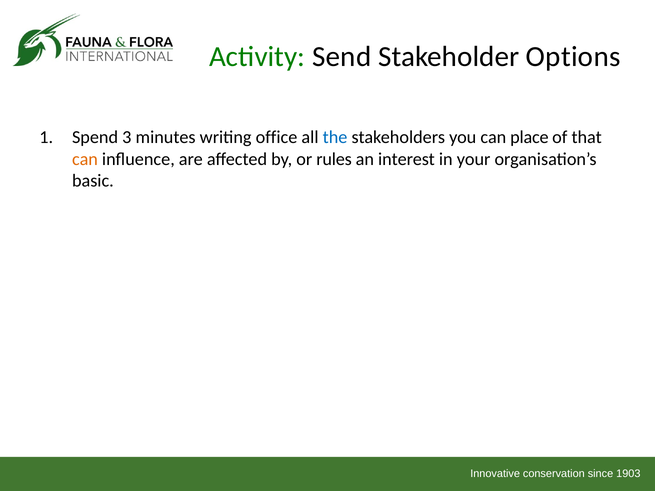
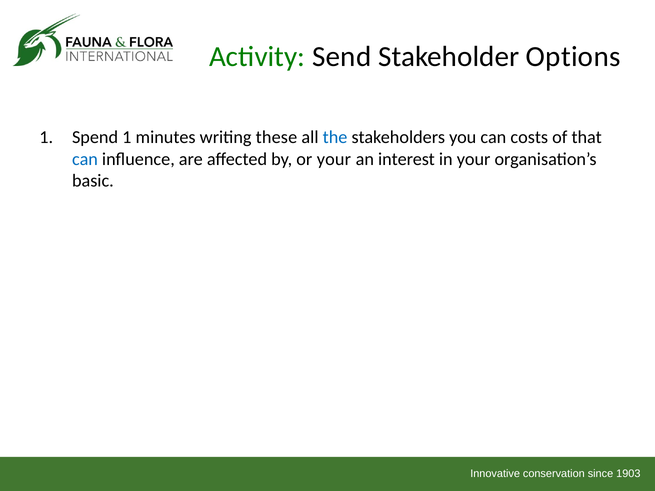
Spend 3: 3 -> 1 (127, 137)
office: office -> these (276, 137)
place: place -> costs (529, 137)
can colour: orange -> blue (85, 159)
or rules: rules -> your (334, 159)
